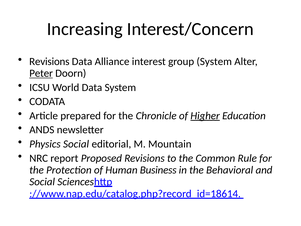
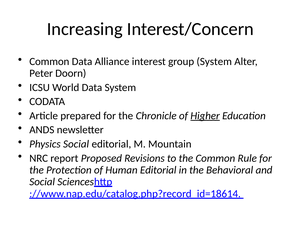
Revisions: Revisions -> Common (49, 61)
Peter underline: present -> none (41, 73)
Human Business: Business -> Editorial (158, 170)
